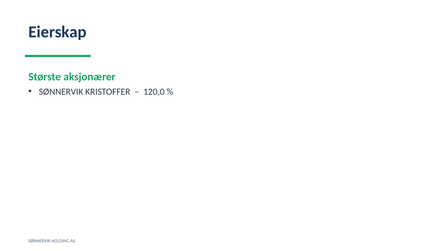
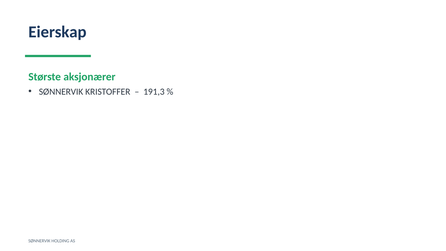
120,0: 120,0 -> 191,3 (154, 92)
